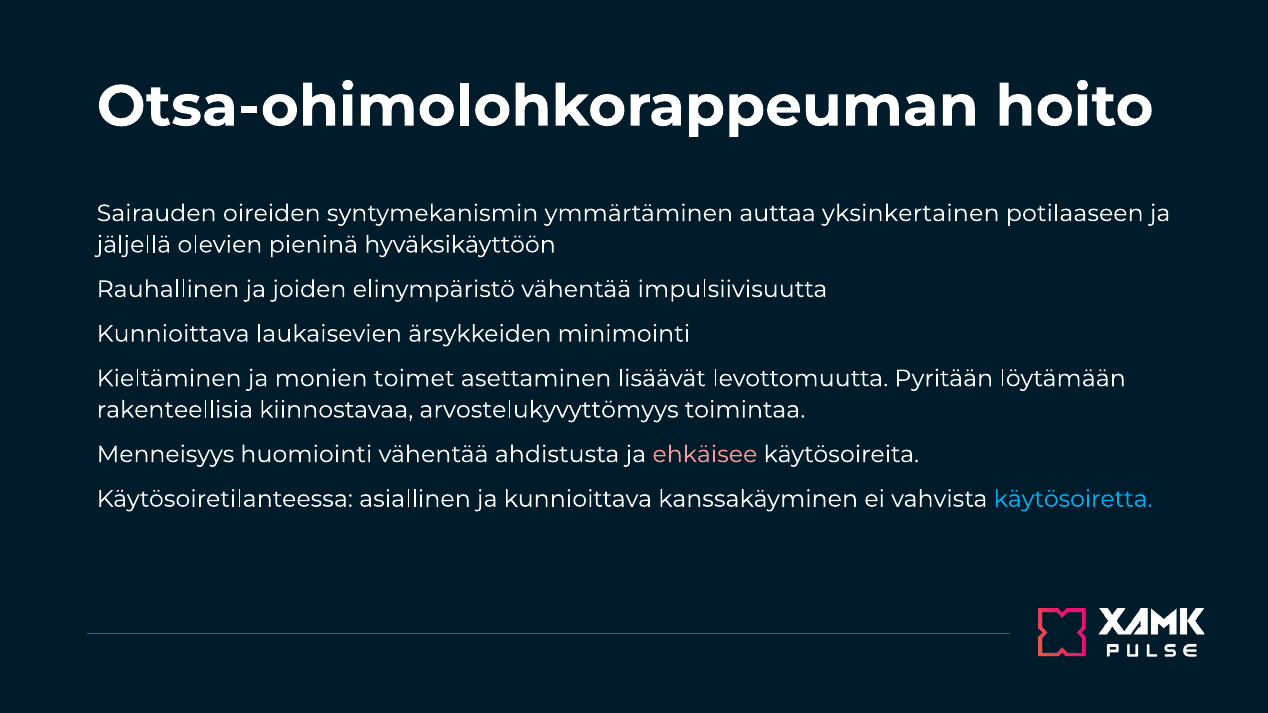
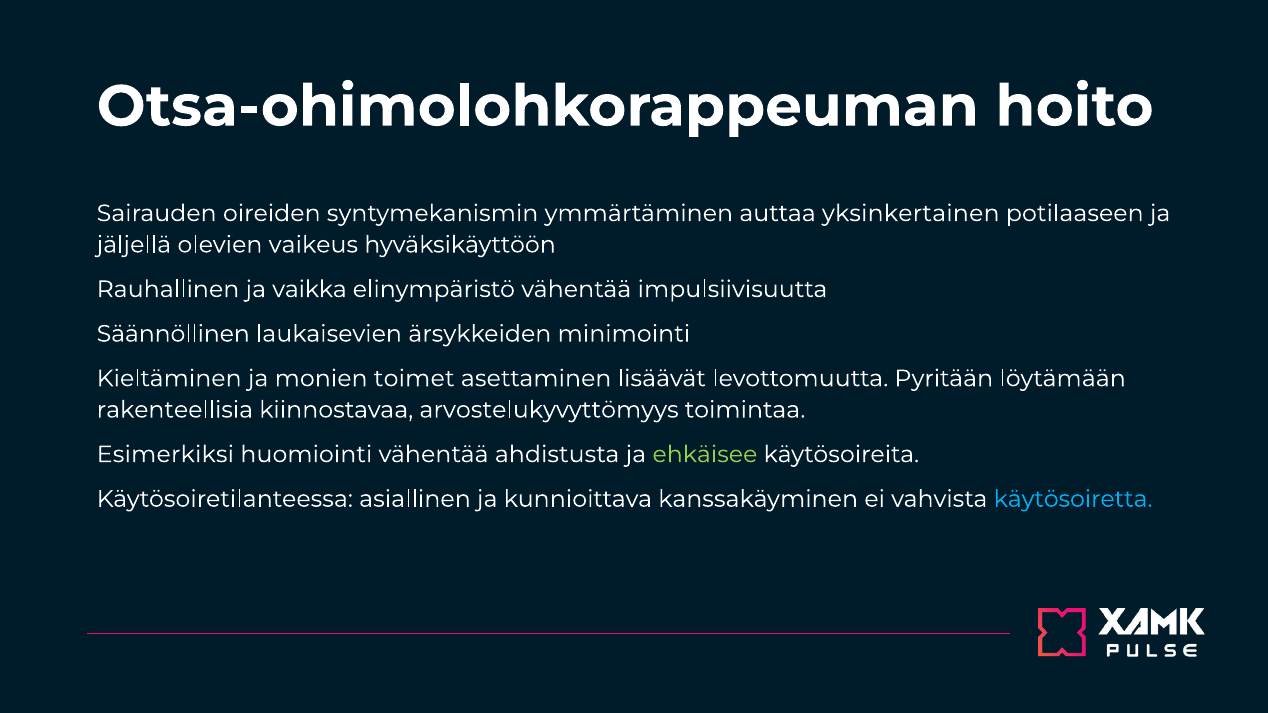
pieninä: pieninä -> vaikeus (313, 245)
joiden: joiden -> vaikka (309, 289)
Kunnioittava: Kunnioittava -> Säännöllinen (173, 334)
Menneisyys: Menneisyys -> Esimerkiksi (165, 455)
ehkäisee colour: pink -> light green (705, 455)
